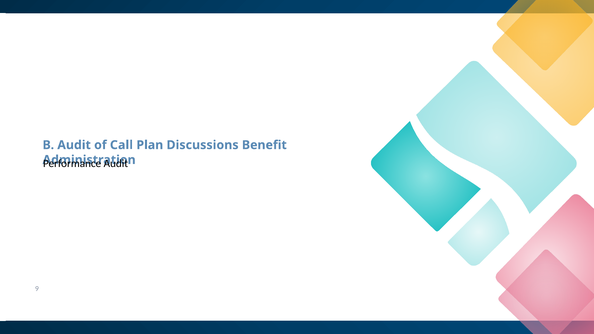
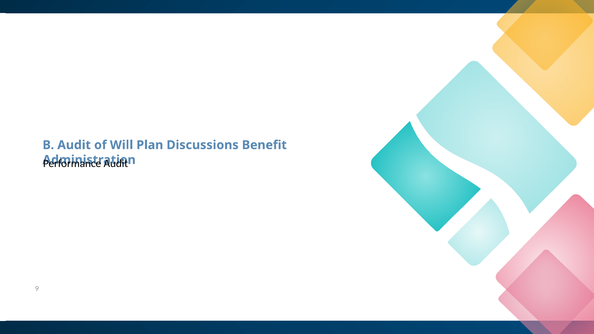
Call: Call -> Will (121, 145)
